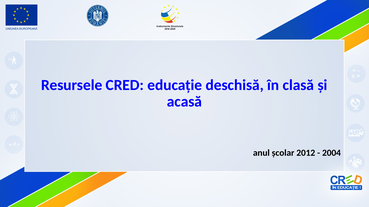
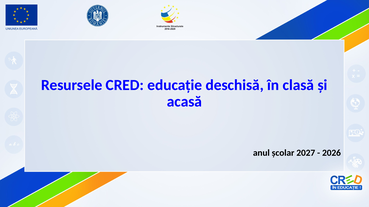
2012: 2012 -> 2027 (306, 153)
2004: 2004 -> 2026 (332, 153)
